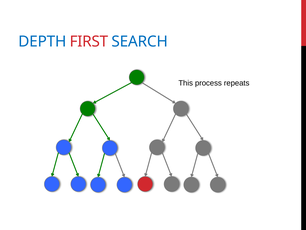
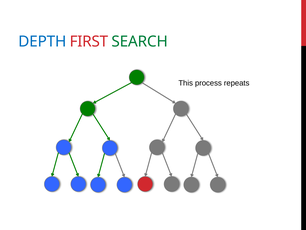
SEARCH colour: blue -> green (140, 41)
